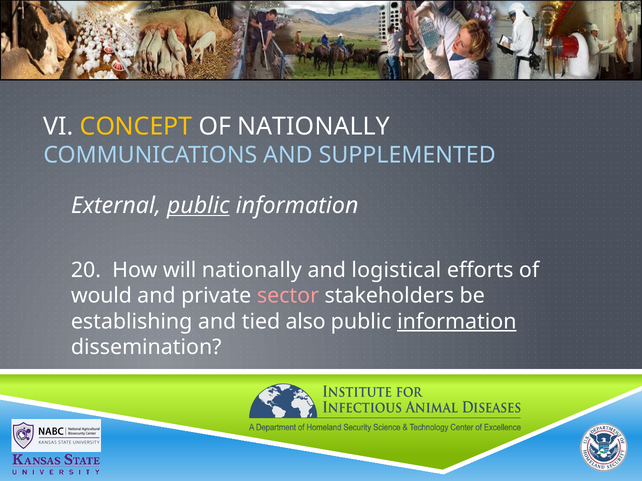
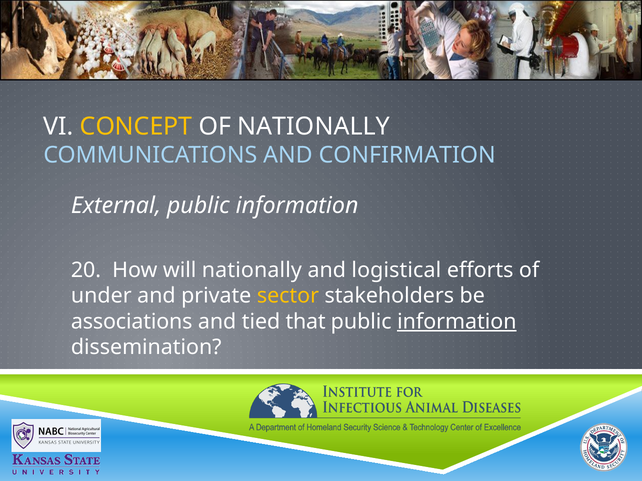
SUPPLEMENTED: SUPPLEMENTED -> CONFIRMATION (407, 155)
public underline: present -> none (198, 206)
would: would -> under (101, 296)
sector colour: pink -> yellow (288, 296)
establishing: establishing -> associations (132, 322)
also: also -> that (306, 322)
